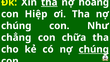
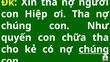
tha underline: present -> none (49, 2)
hoàng: hoàng -> người (94, 2)
chẳng: chẳng -> quyến (16, 37)
